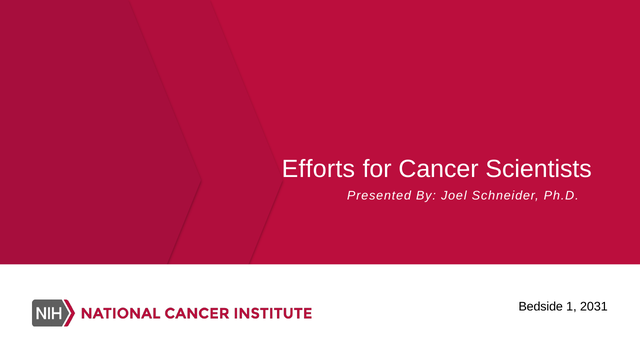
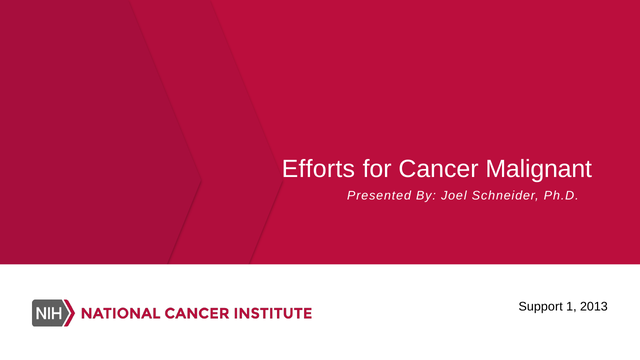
Scientists: Scientists -> Malignant (539, 169)
Bedside: Bedside -> Support (541, 307)
2031: 2031 -> 2013 (594, 307)
